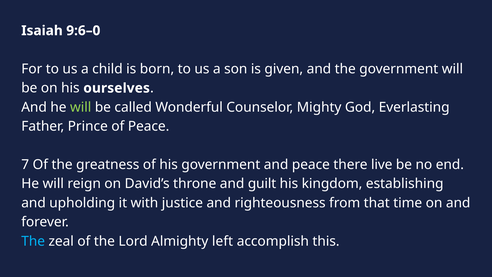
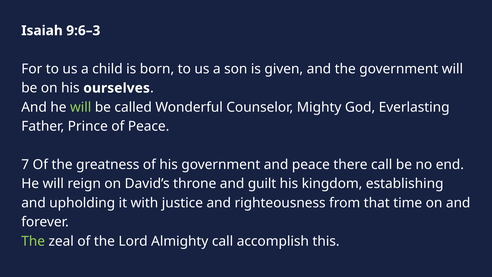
9:6–0: 9:6–0 -> 9:6–3 (83, 31)
there live: live -> call (382, 165)
The colour: light blue -> light green (33, 241)
Almighty left: left -> call (223, 241)
